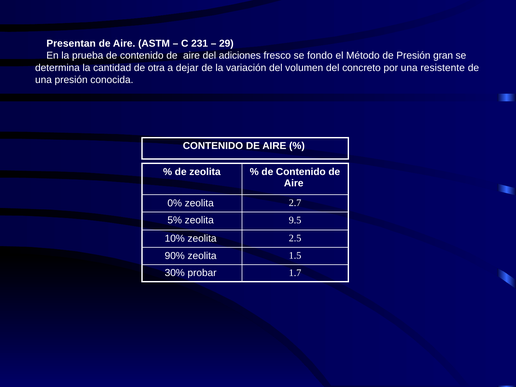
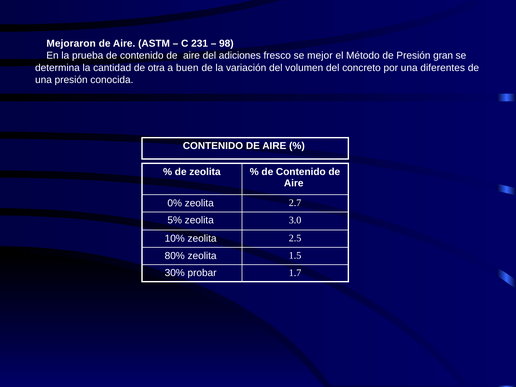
Presentan: Presentan -> Mejoraron (71, 44)
29: 29 -> 98 (226, 44)
fondo: fondo -> mejor (320, 56)
dejar: dejar -> buen (187, 68)
resistente: resistente -> diferentes (443, 68)
9.5: 9.5 -> 3.0 (295, 220)
90%: 90% -> 80% (175, 256)
